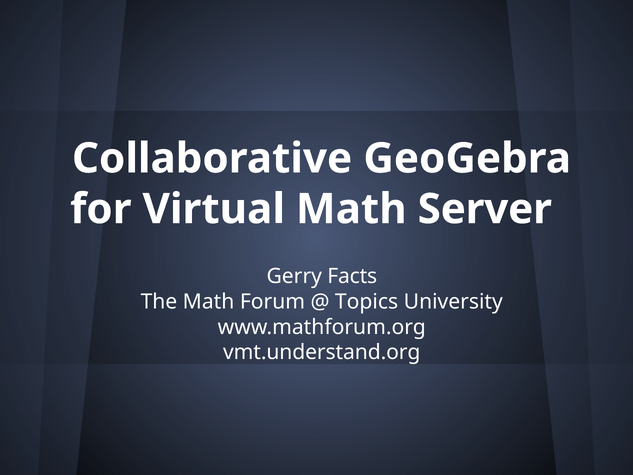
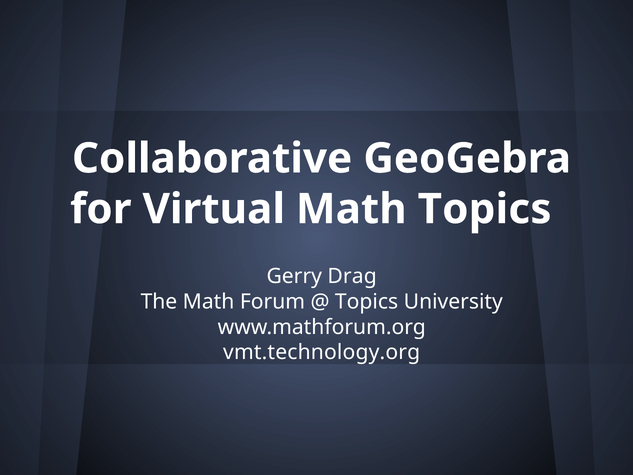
Math Server: Server -> Topics (485, 209)
Facts: Facts -> Drag (352, 276)
vmt.understand.org: vmt.understand.org -> vmt.technology.org (322, 352)
